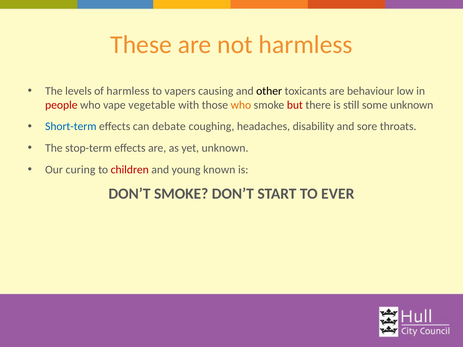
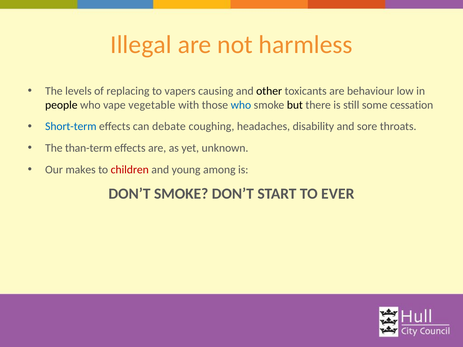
These: These -> Illegal (141, 45)
of harmless: harmless -> replacing (128, 91)
people colour: red -> black (61, 105)
who colour: orange -> blue (241, 105)
but colour: red -> black (295, 105)
some unknown: unknown -> cessation (412, 105)
stop-term: stop-term -> than-term (89, 148)
curing: curing -> makes (81, 170)
known: known -> among (219, 170)
